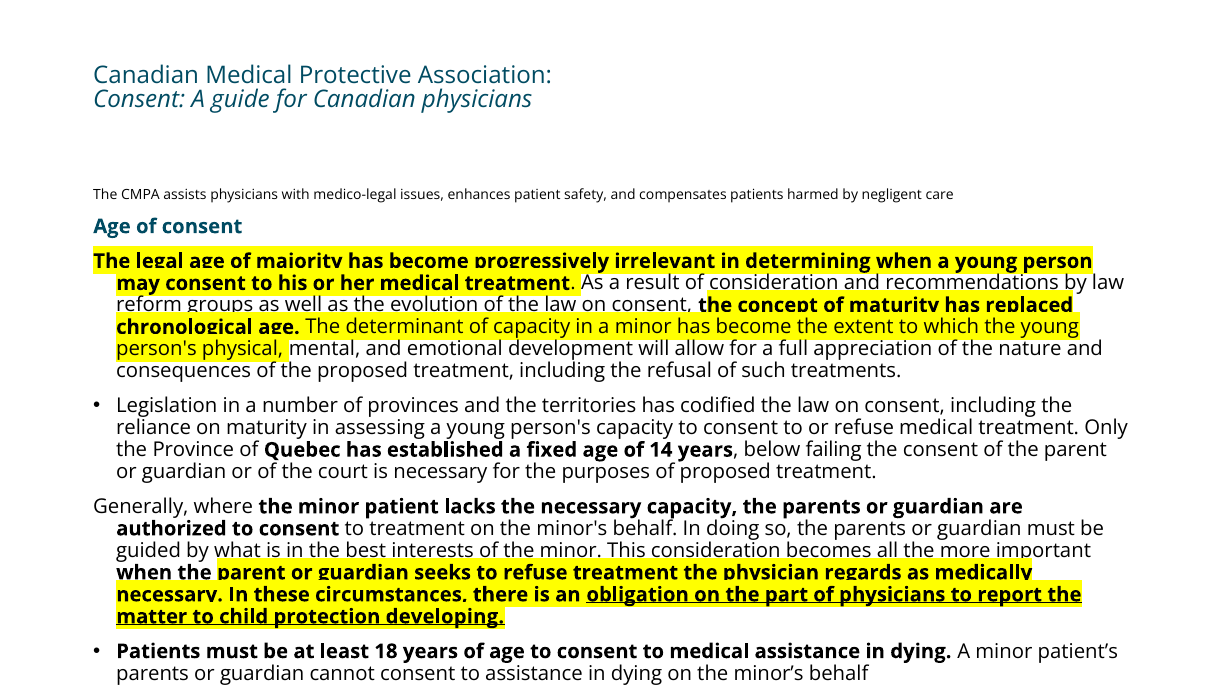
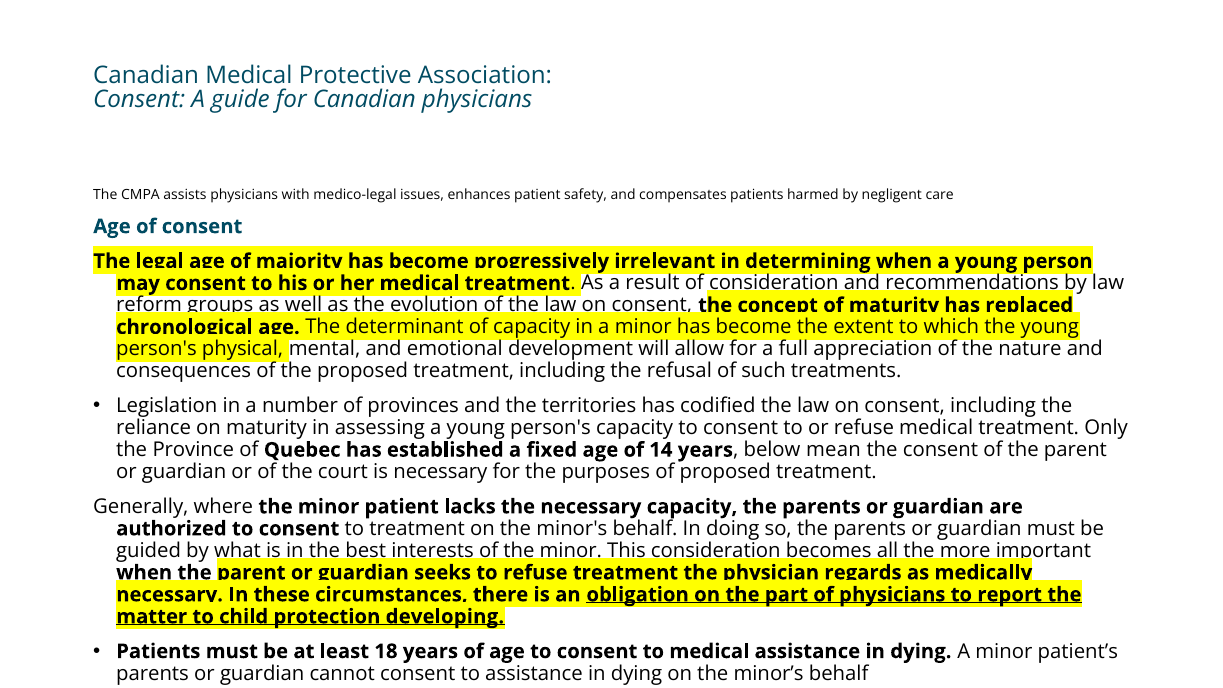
failing: failing -> mean (833, 450)
